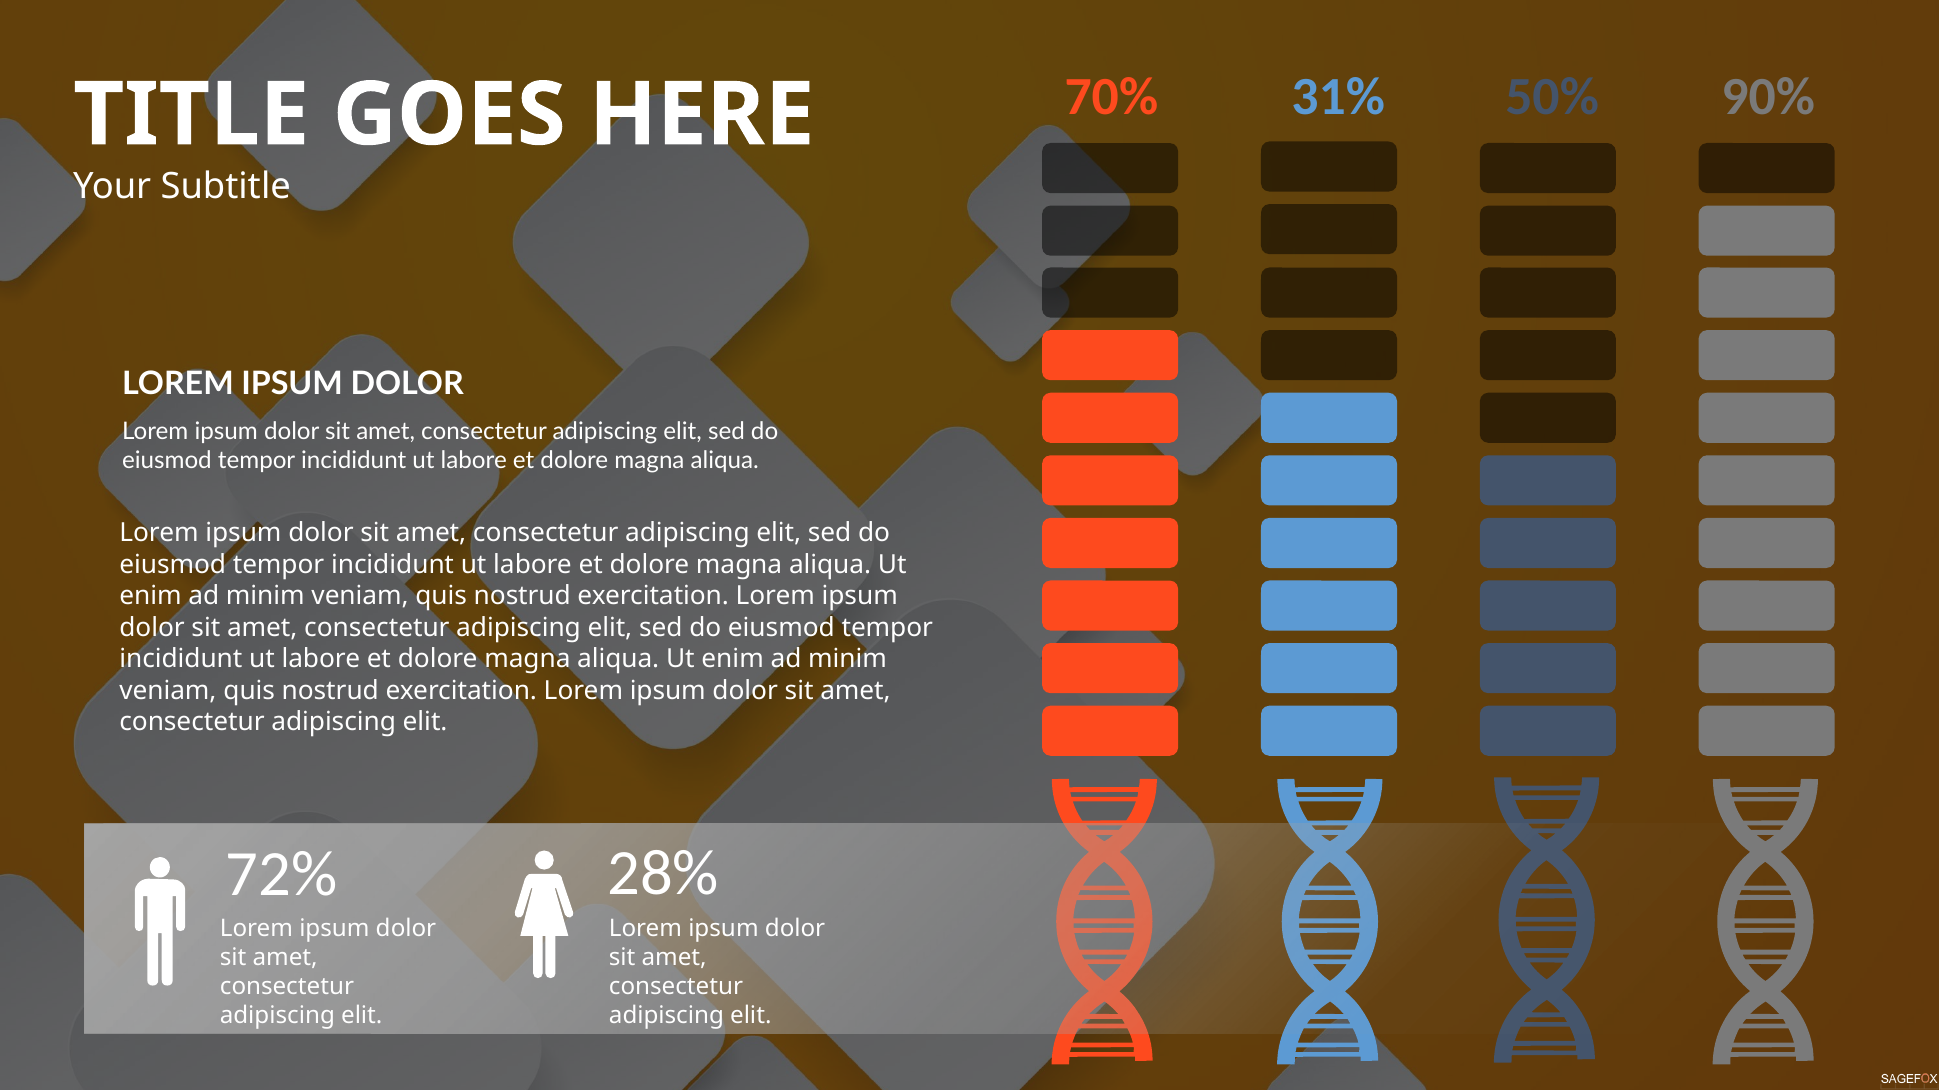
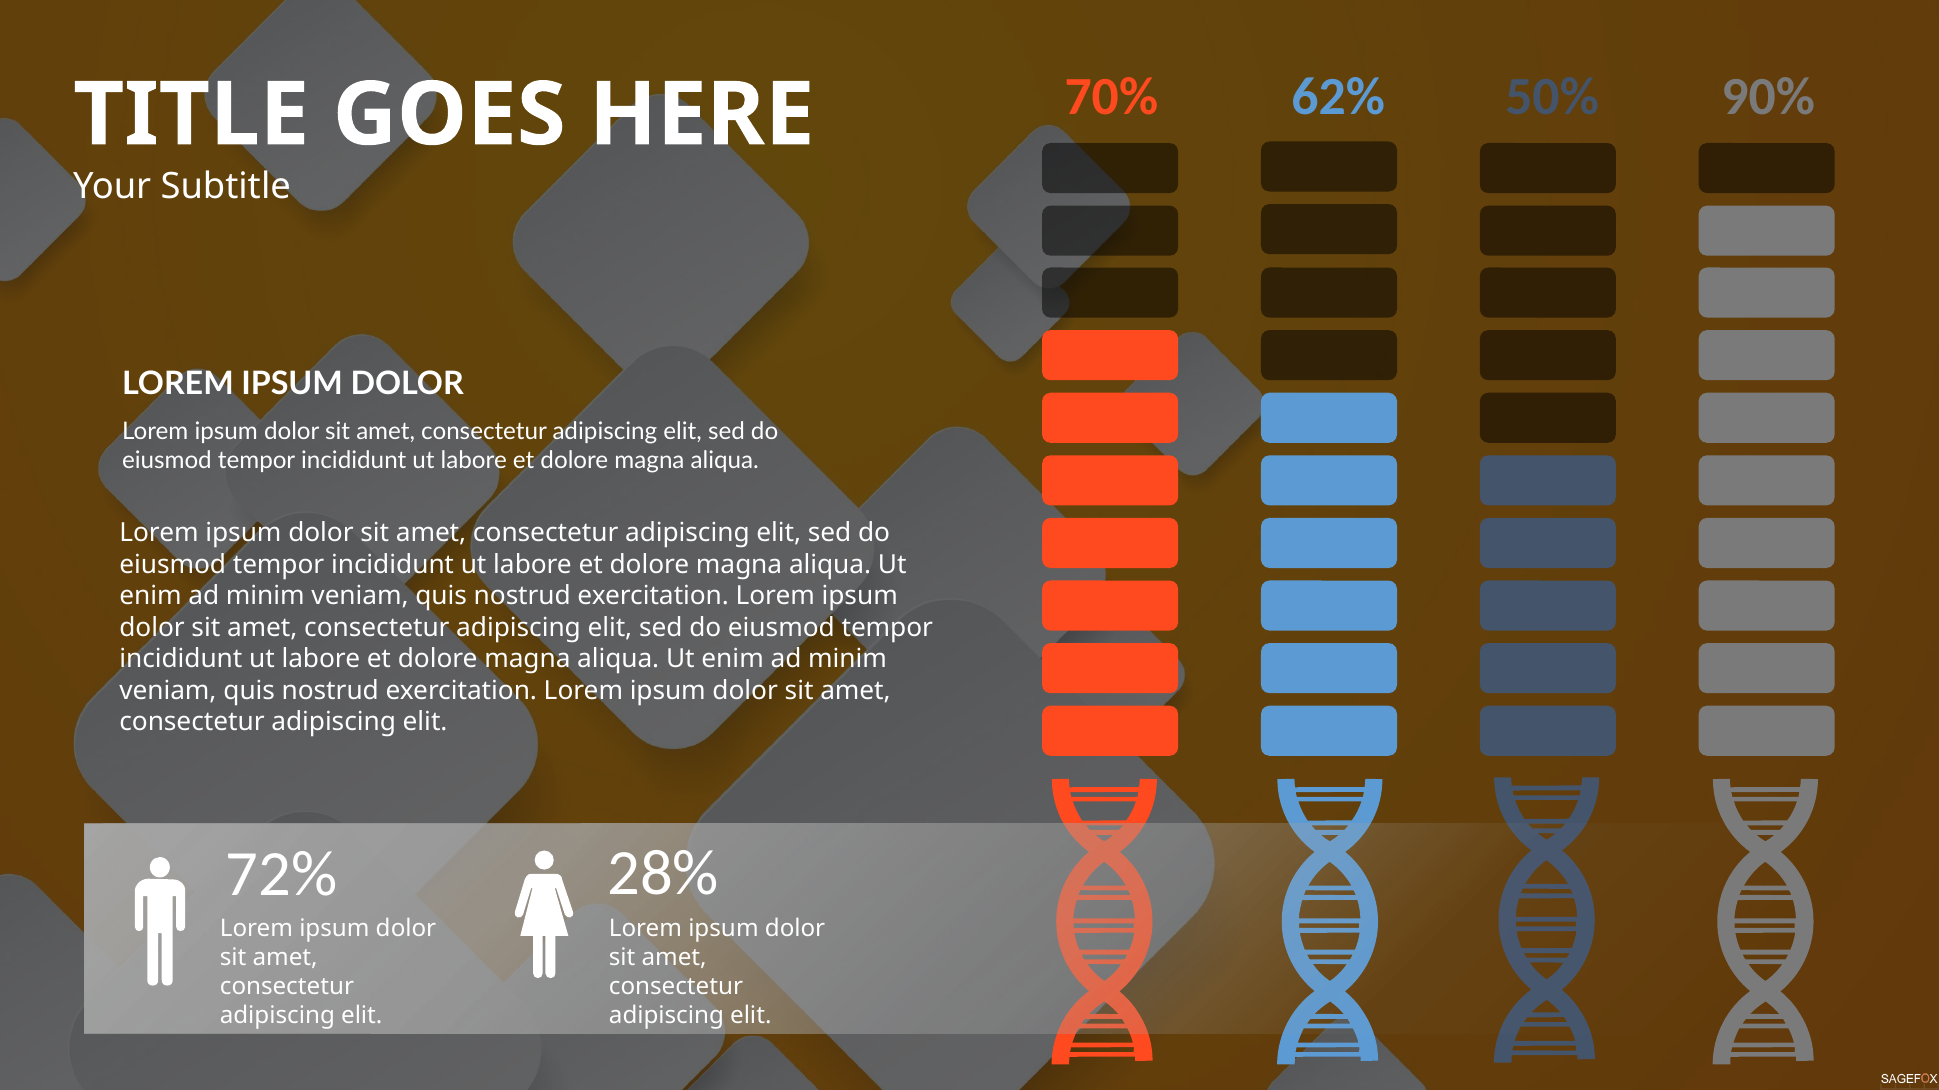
31%: 31% -> 62% (1338, 97)
